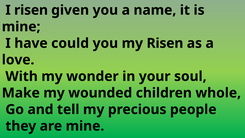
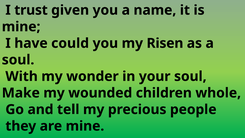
I risen: risen -> trust (31, 10)
love: love -> soul (18, 60)
